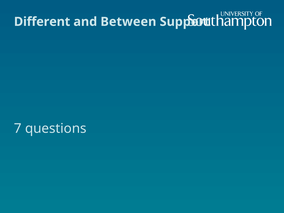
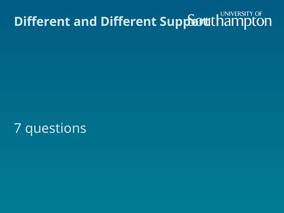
and Between: Between -> Different (128, 22)
